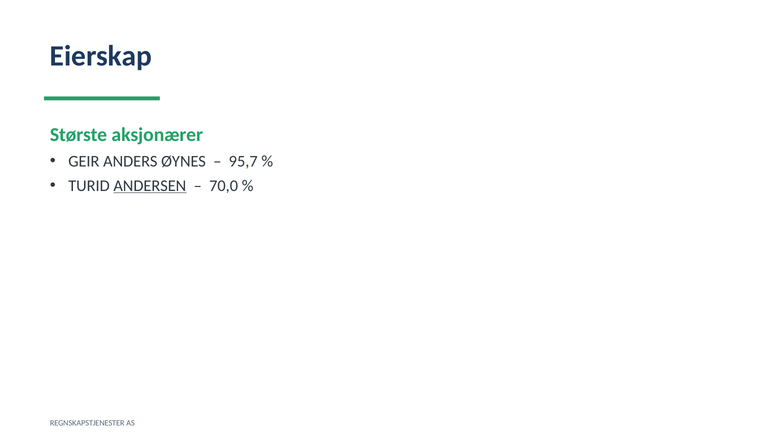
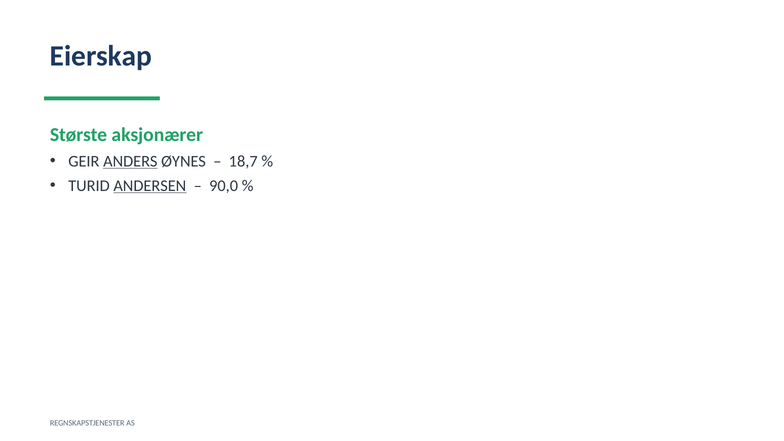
ANDERS underline: none -> present (130, 161)
95,7: 95,7 -> 18,7 (243, 161)
70,0: 70,0 -> 90,0 (224, 186)
